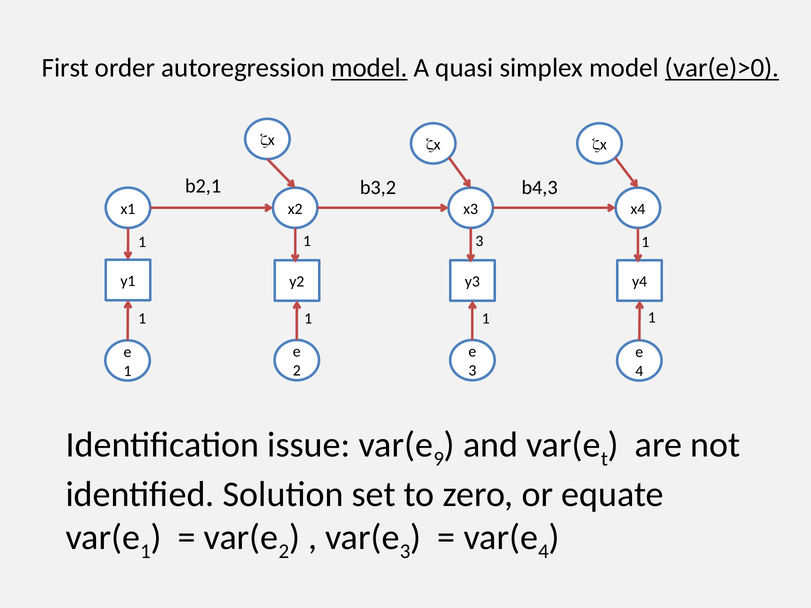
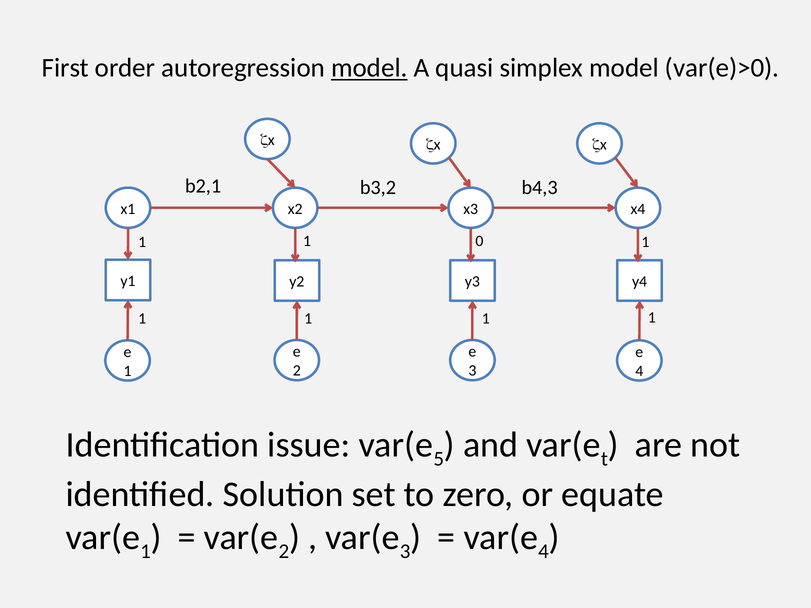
var(e)>0 underline: present -> none (722, 68)
1 3: 3 -> 0 (479, 241)
9: 9 -> 5 (439, 459)
